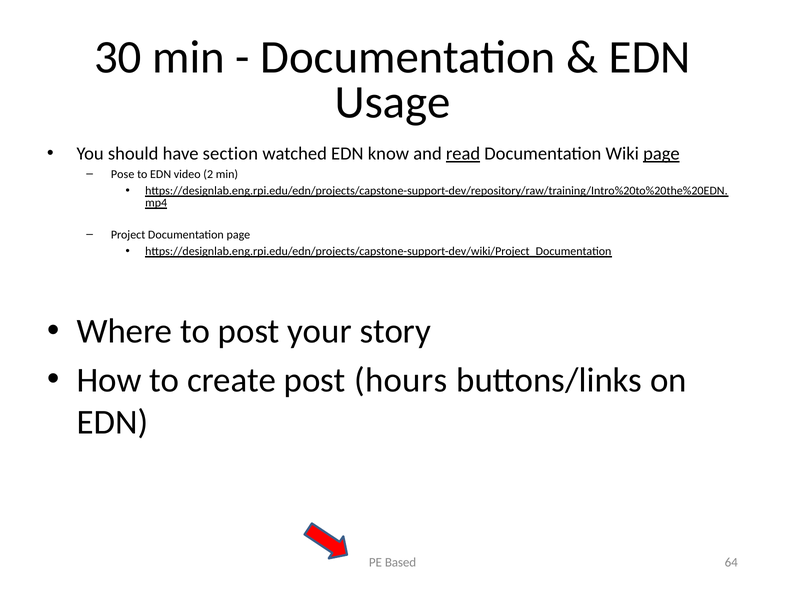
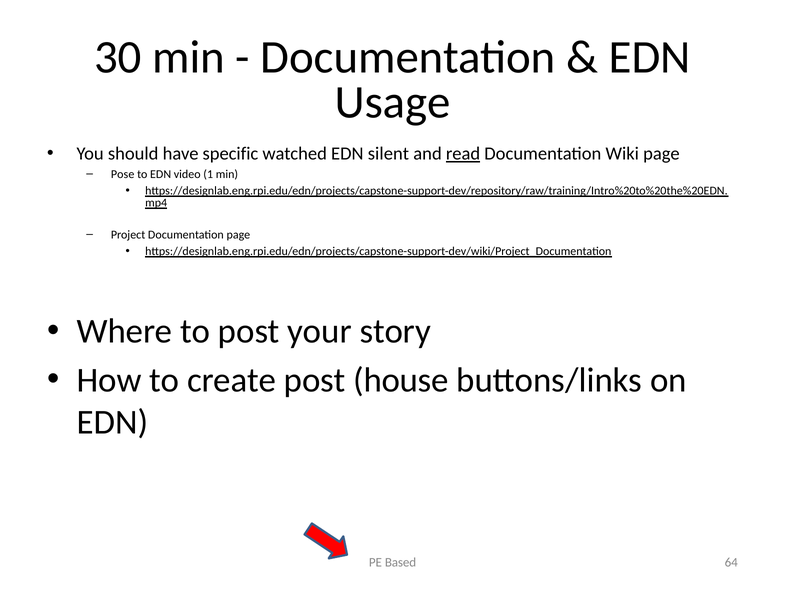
section: section -> specific (230, 154)
know: know -> silent (388, 154)
page underline: present -> none (661, 154)
2: 2 -> 1 (208, 174)
hours: hours -> house (401, 380)
